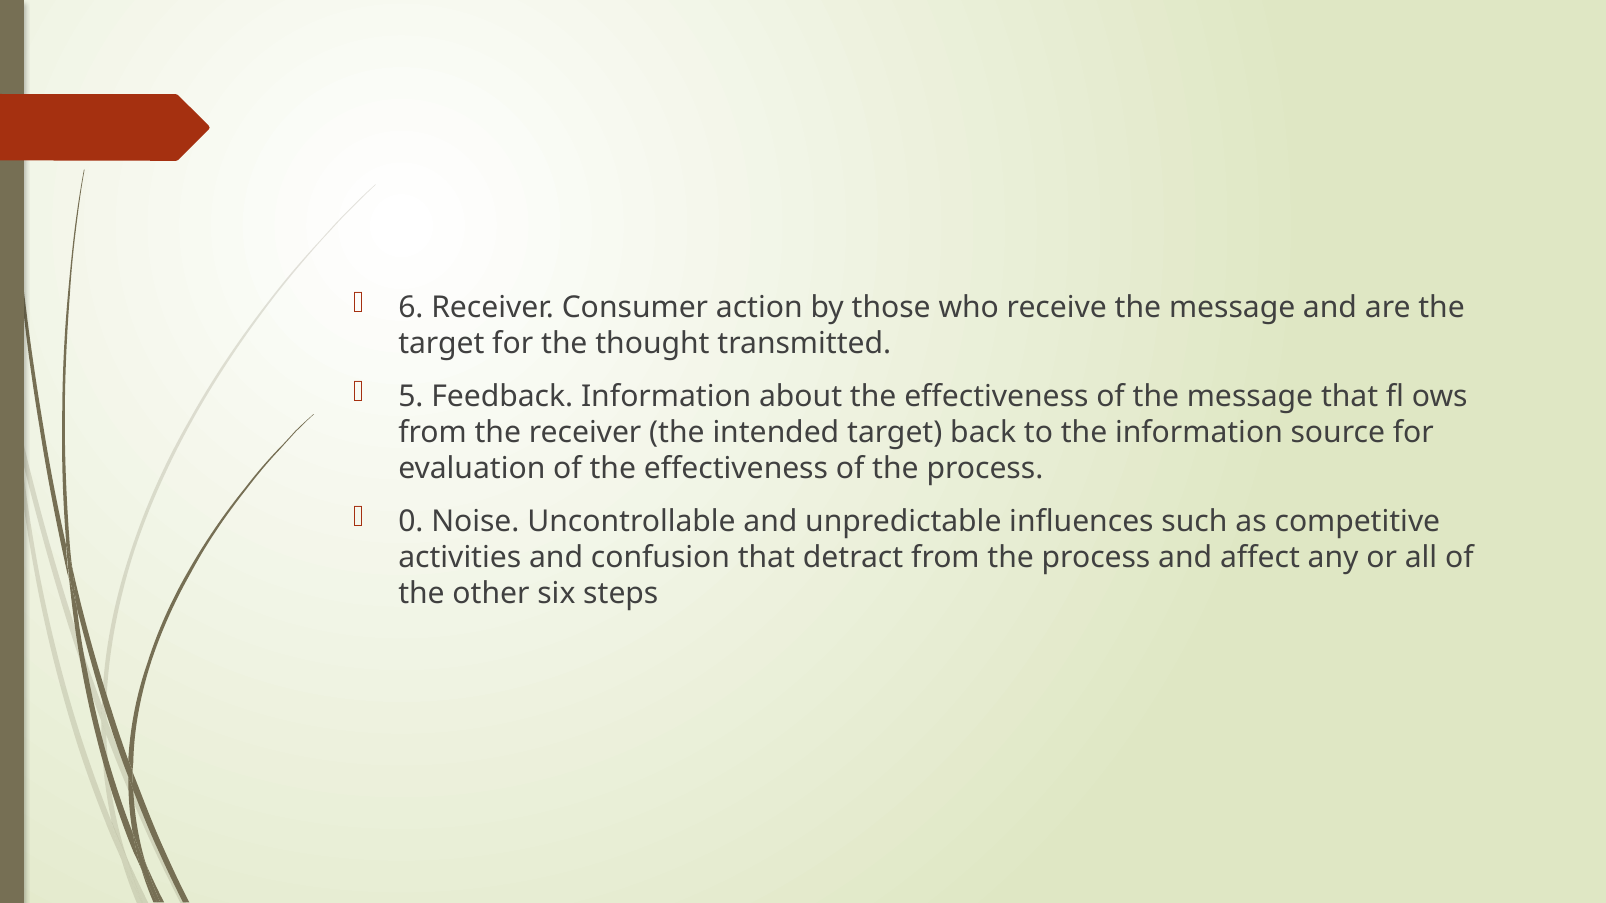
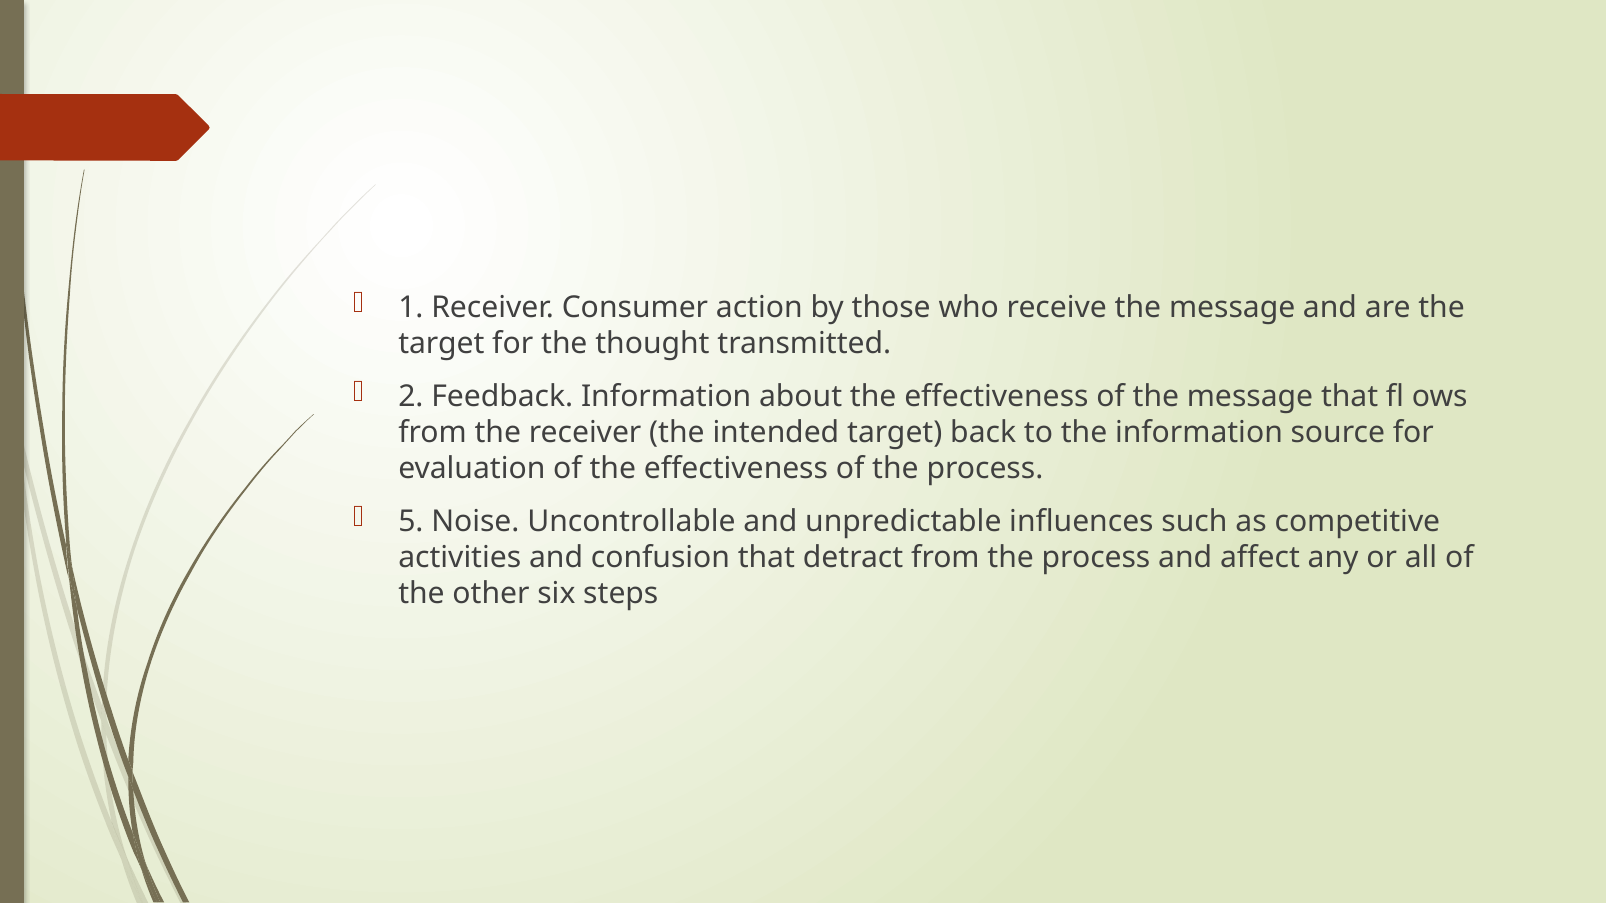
6: 6 -> 1 (411, 307)
5: 5 -> 2 (411, 396)
0: 0 -> 5 (411, 521)
